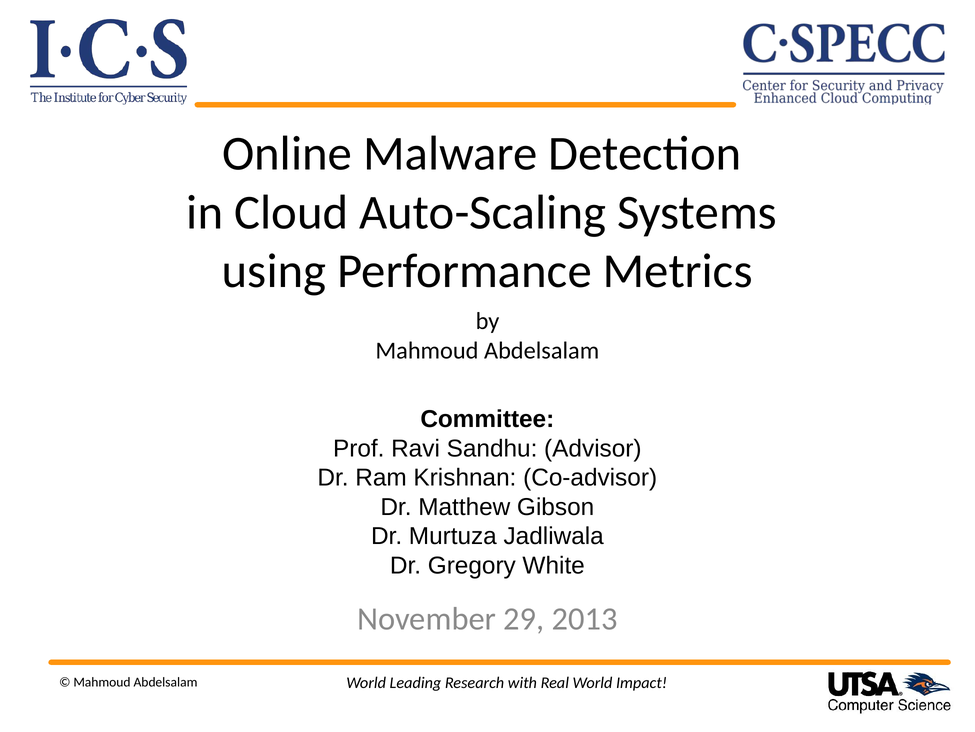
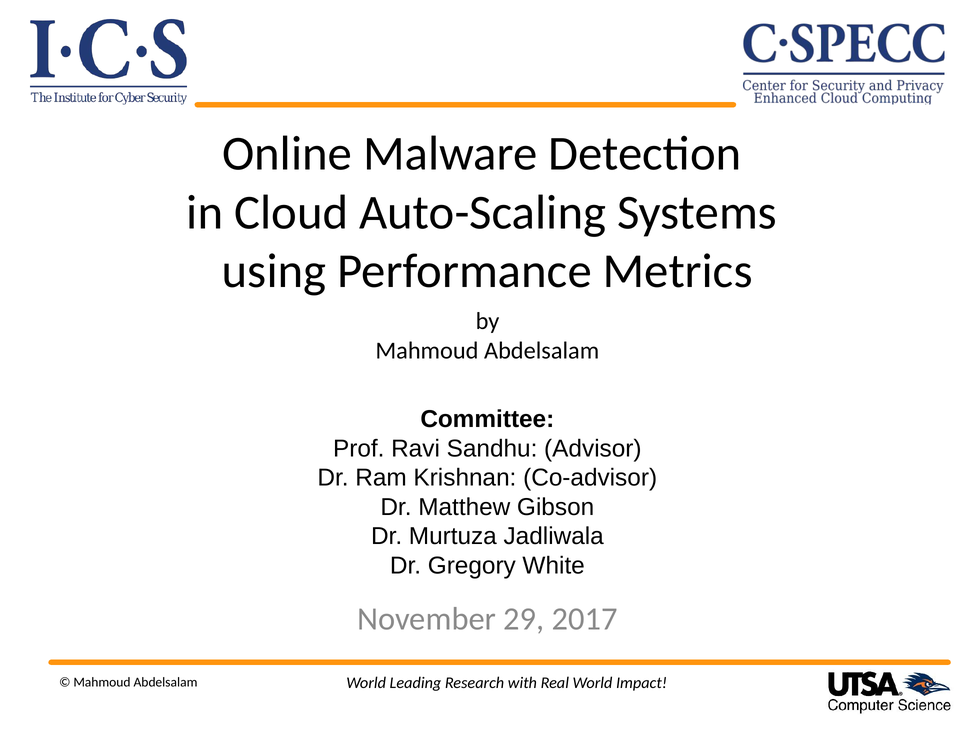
2013: 2013 -> 2017 (585, 618)
